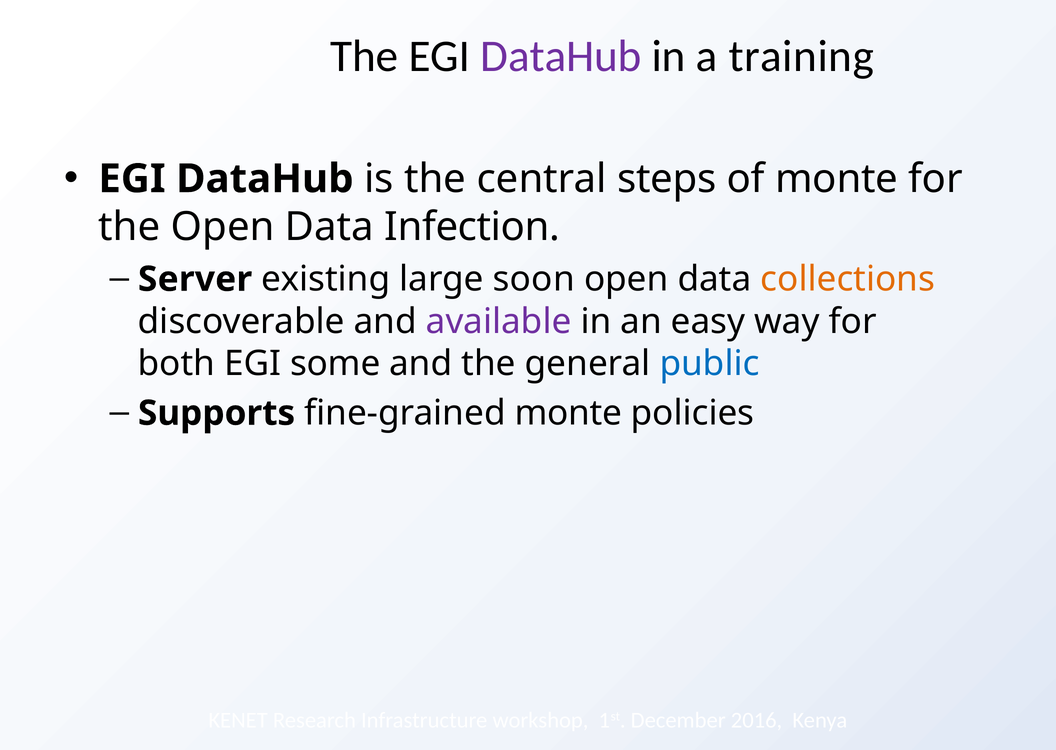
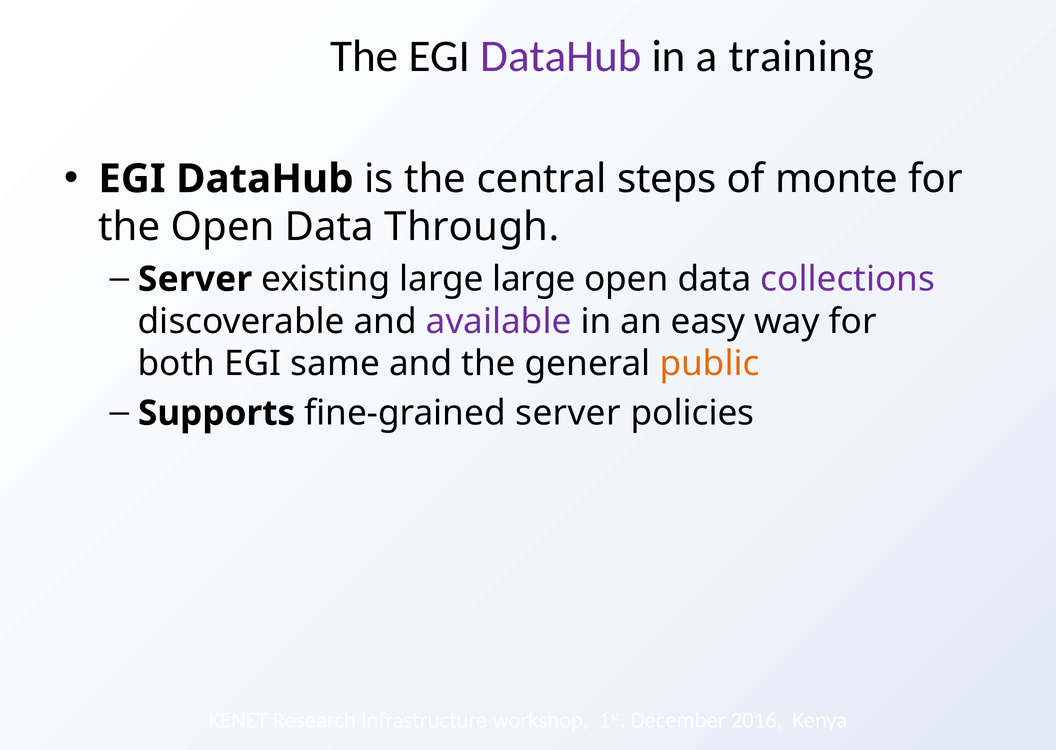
Infection: Infection -> Through (472, 227)
large soon: soon -> large (534, 279)
collections colour: orange -> purple (848, 279)
some: some -> same (335, 363)
public colour: blue -> orange (710, 363)
fine-grained monte: monte -> server (568, 413)
